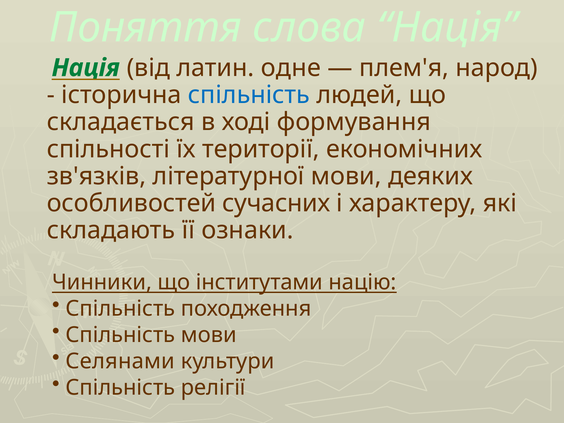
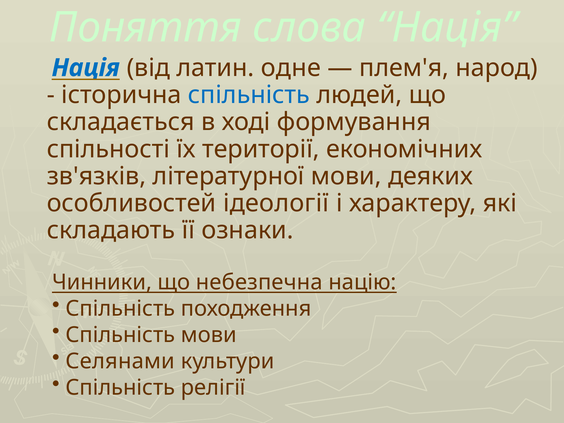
Нація colour: green -> blue (86, 68)
сучасних: сучасних -> ідеології (276, 203)
інститутами: інститутами -> небезпечна (259, 282)
